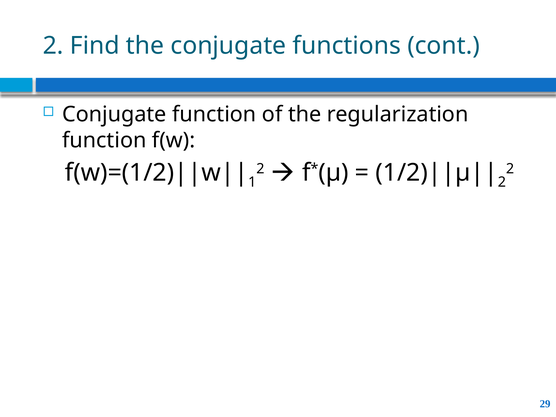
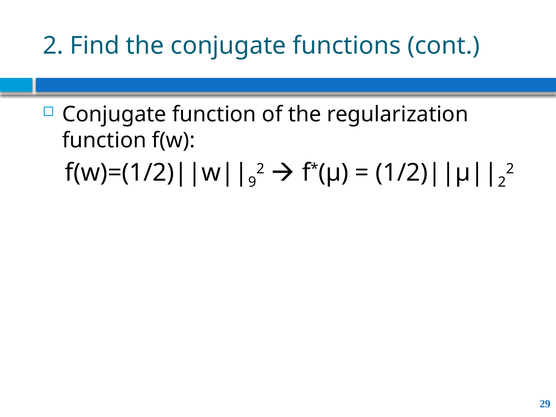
1: 1 -> 9 (252, 182)
